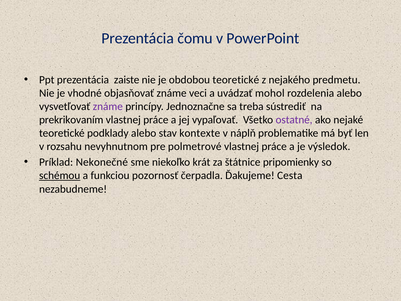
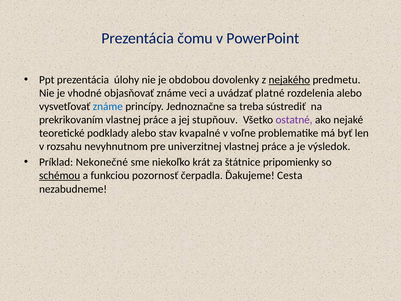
zaiste: zaiste -> úlohy (127, 80)
obdobou teoretické: teoretické -> dovolenky (236, 80)
nejakého underline: none -> present (289, 80)
mohol: mohol -> platné (270, 93)
známe colour: purple -> blue (108, 106)
vypaľovať: vypaľovať -> stupňouv (215, 120)
kontexte: kontexte -> kvapalné (200, 133)
náplň: náplň -> voľne (243, 133)
polmetrové: polmetrové -> univerzitnej (195, 147)
